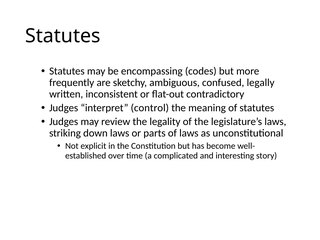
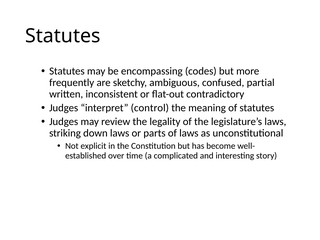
legally: legally -> partial (261, 83)
